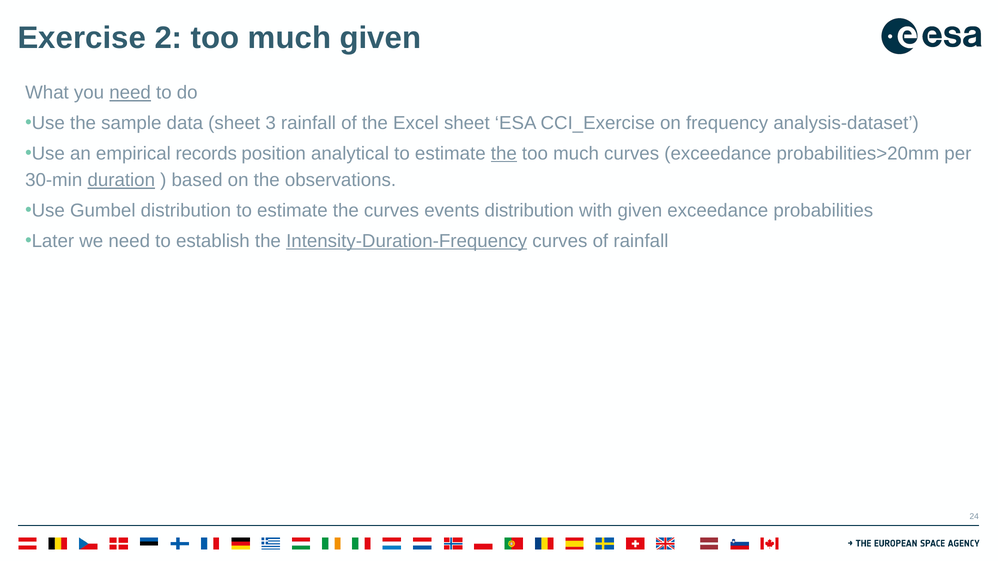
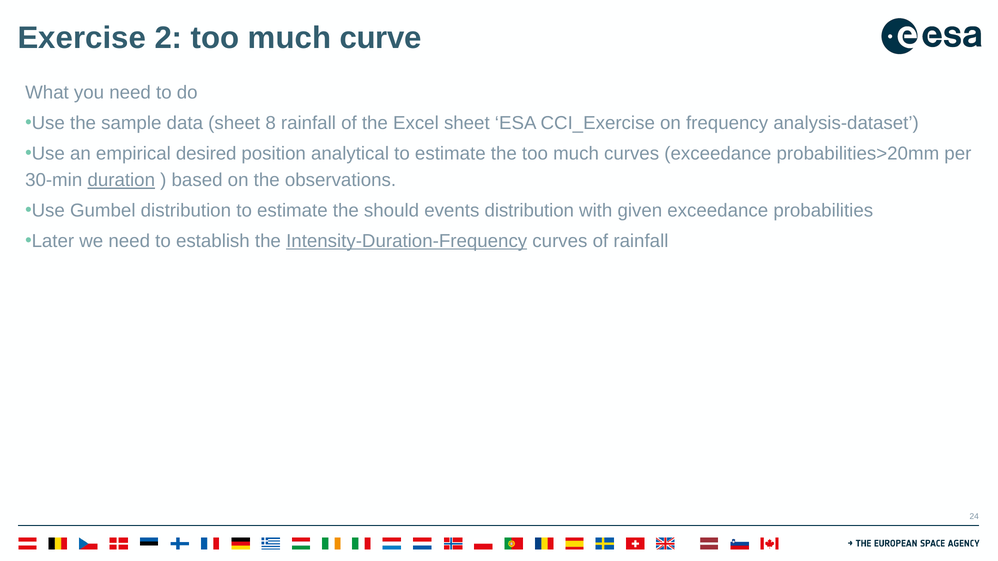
much given: given -> curve (381, 38)
need underline: present -> none (130, 93)
3: 3 -> 8 (271, 123)
records: records -> desired (206, 154)
the underline: present -> none (504, 154)
the curves: curves -> should (392, 211)
